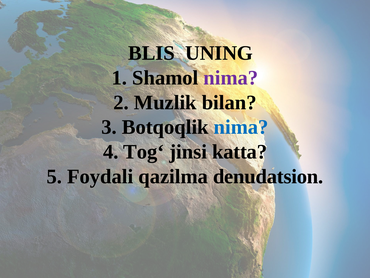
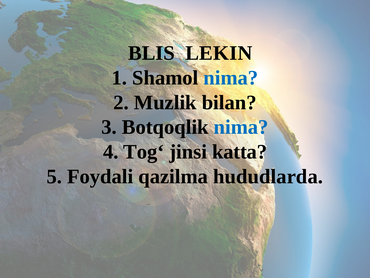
UNING: UNING -> LEKIN (219, 53)
nima colour: purple -> blue (231, 78)
denudatsion: denudatsion -> hududlarda (268, 176)
